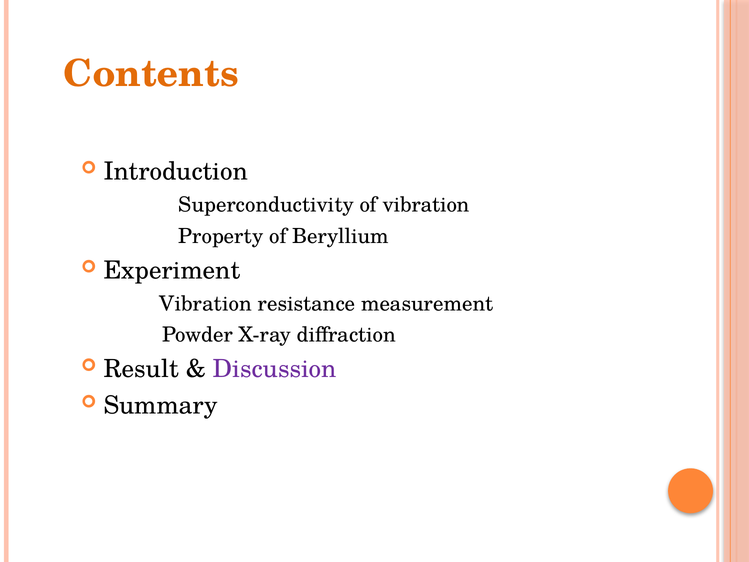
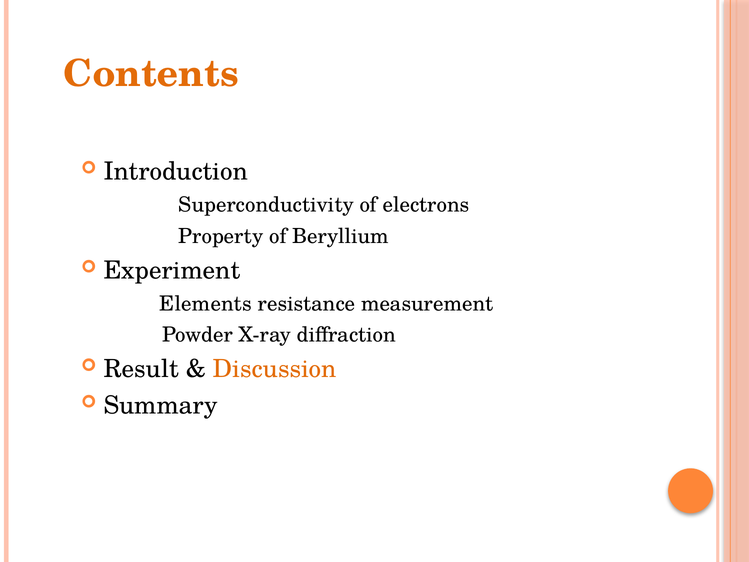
of vibration: vibration -> electrons (426, 205)
Vibration: Vibration -> Elements (206, 304)
Discussion colour: purple -> orange (275, 369)
